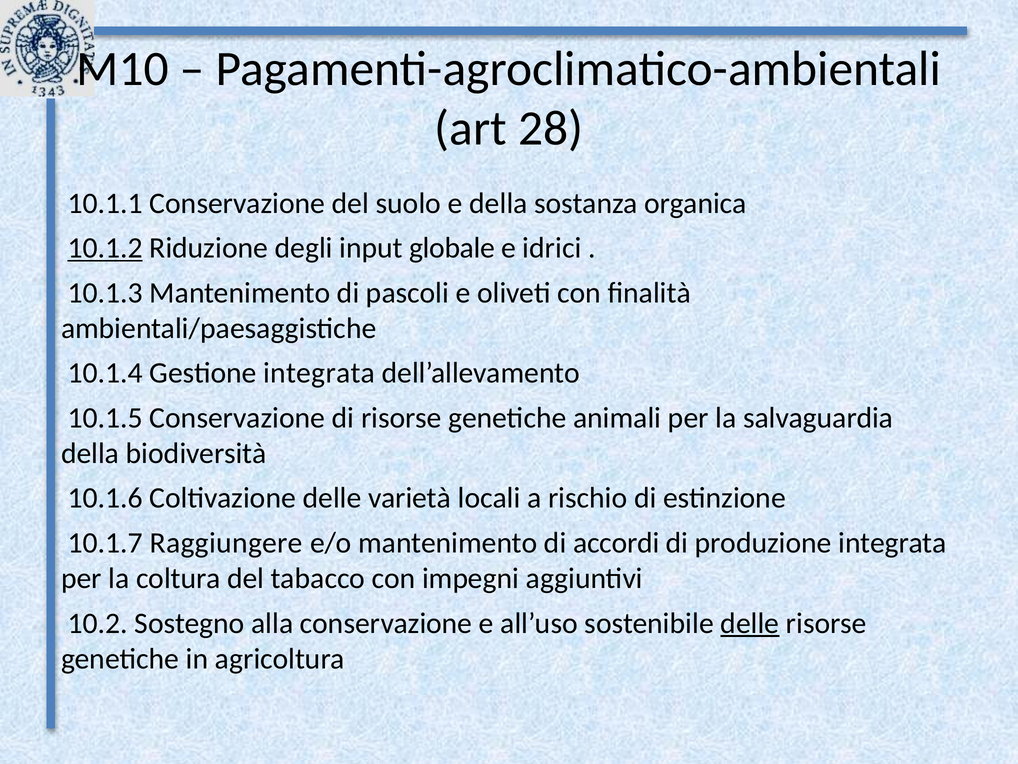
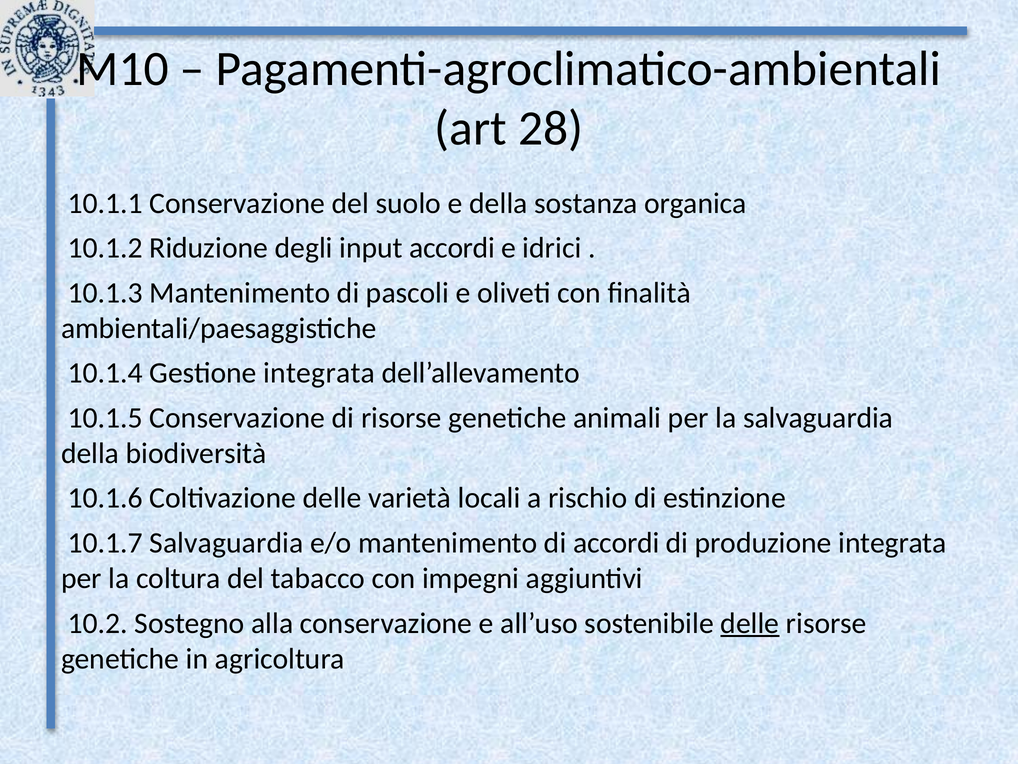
10.1.2 underline: present -> none (105, 248)
input globale: globale -> accordi (452, 248)
10.1.7 Raggiungere: Raggiungere -> Salvaguardia (226, 543)
